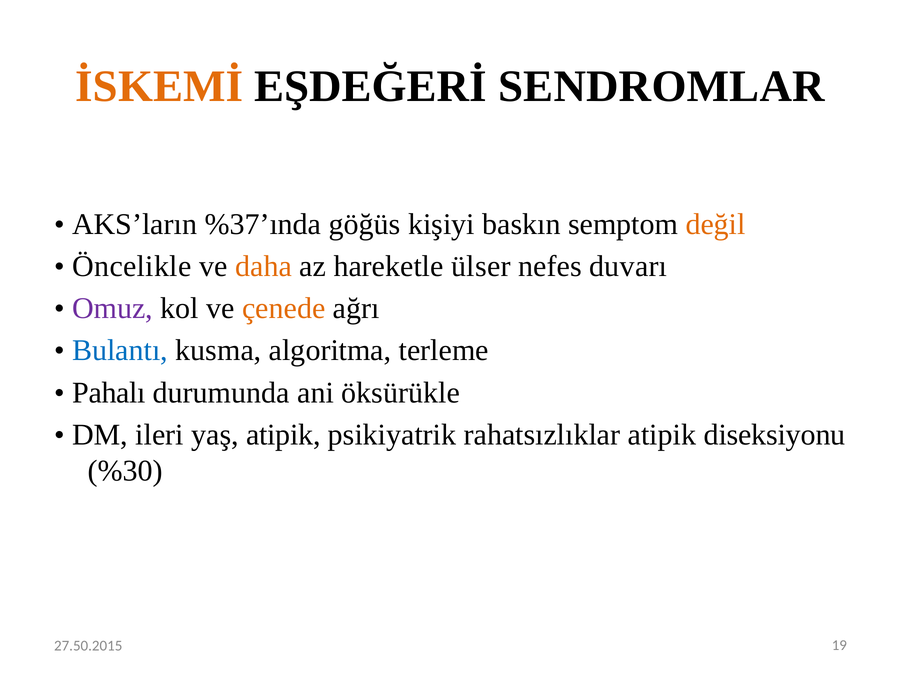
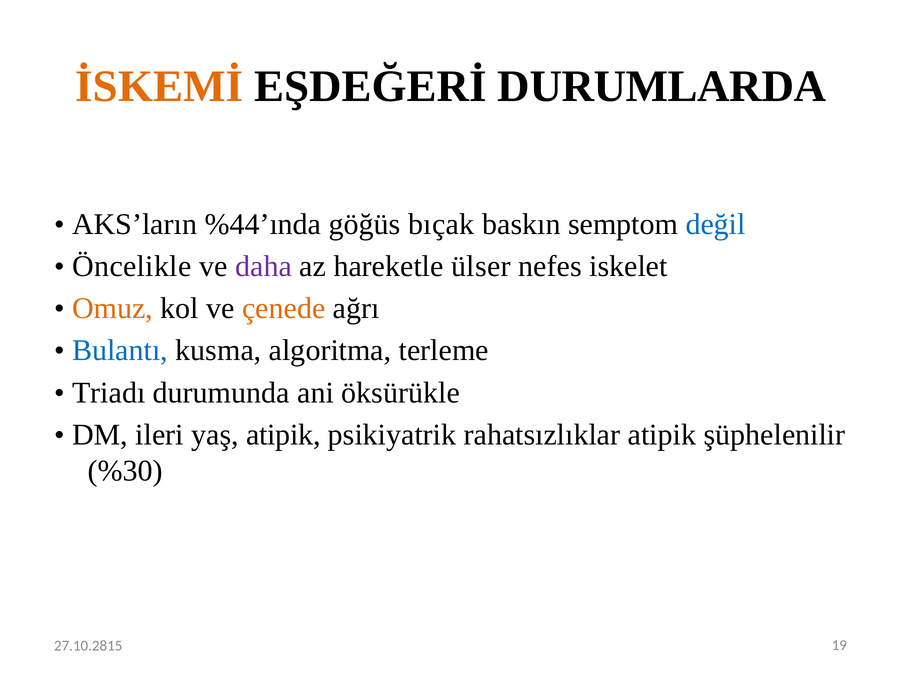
SENDROMLAR: SENDROMLAR -> DURUMLARDA (662, 87)
%37’ında: %37’ında -> %44’ında (263, 224)
kişiyi: kişiyi -> bıçak (441, 224)
değil colour: orange -> blue (716, 224)
daha colour: orange -> purple (264, 266)
duvarı: duvarı -> iskelet (628, 266)
Omuz colour: purple -> orange (112, 308)
Pahalı: Pahalı -> Triadı (109, 392)
diseksiyonu: diseksiyonu -> şüphelenilir (774, 435)
27.50.2015: 27.50.2015 -> 27.10.2815 (88, 645)
